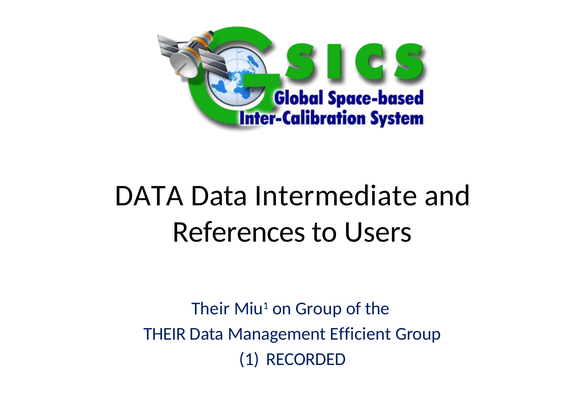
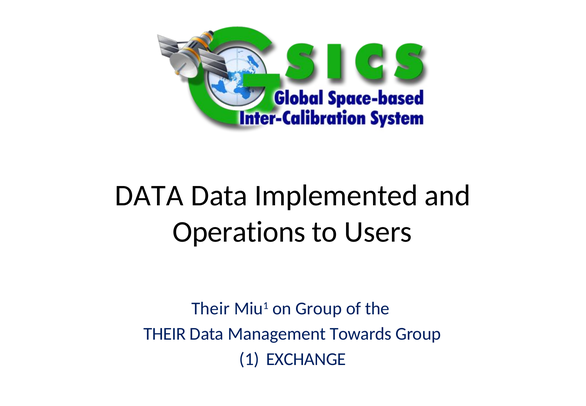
Intermediate: Intermediate -> Implemented (336, 196)
References: References -> Operations (239, 232)
Efficient: Efficient -> Towards (361, 334)
RECORDED: RECORDED -> EXCHANGE (306, 359)
